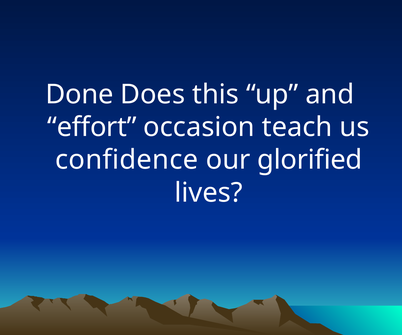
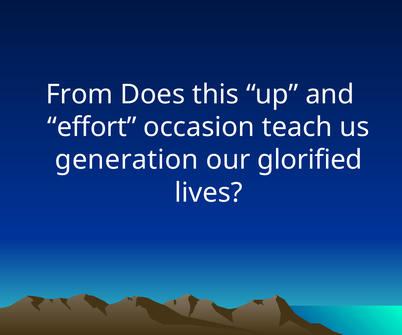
Done: Done -> From (79, 94)
confidence: confidence -> generation (127, 160)
